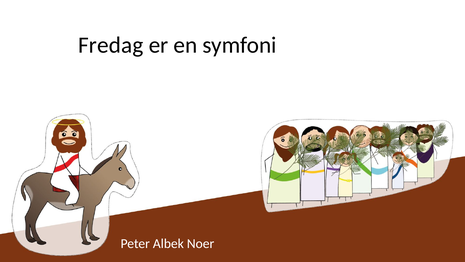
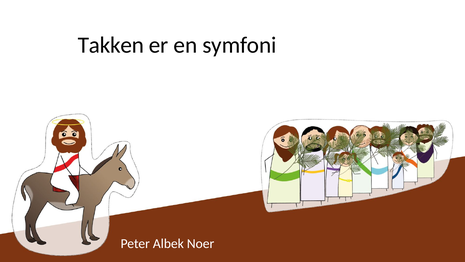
Fredag: Fredag -> Takken (111, 45)
